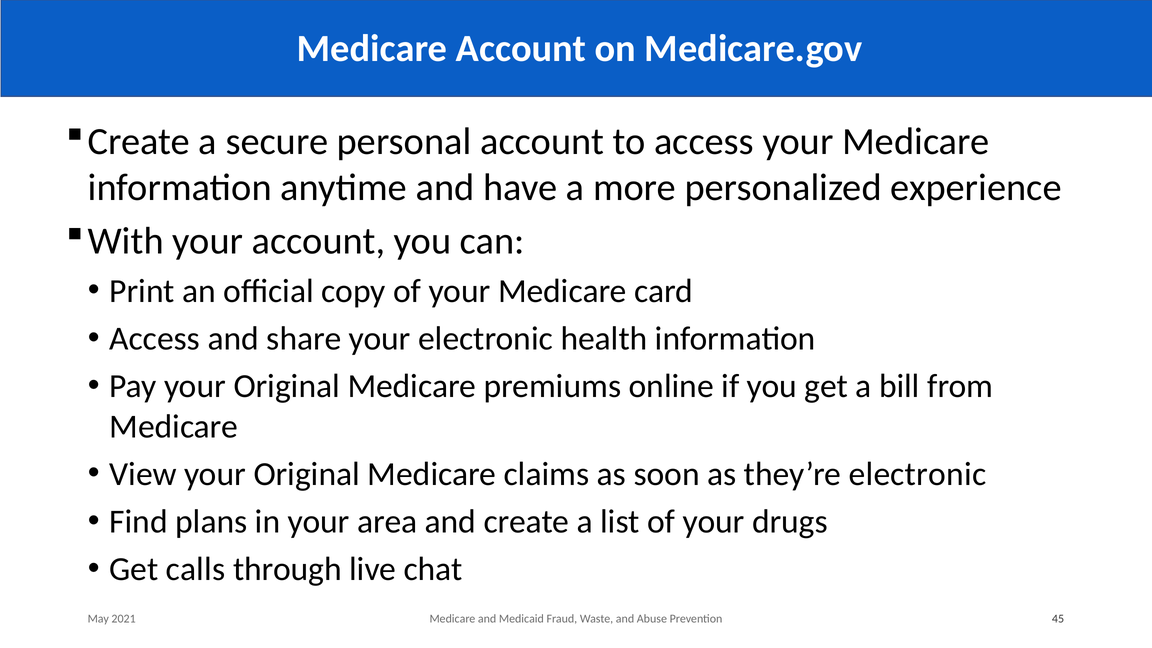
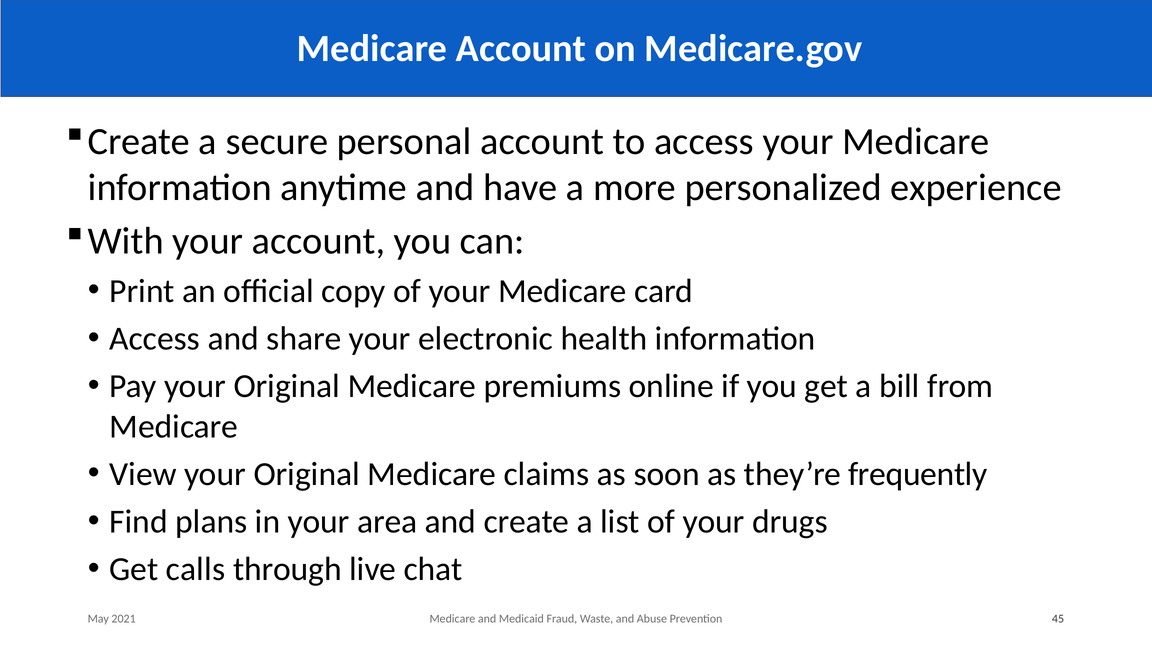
they’re electronic: electronic -> frequently (918, 474)
